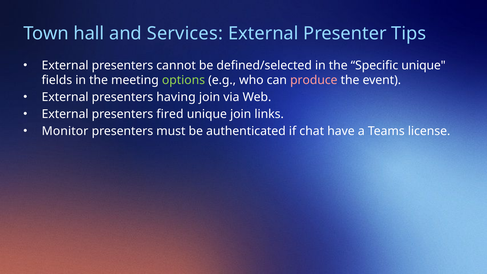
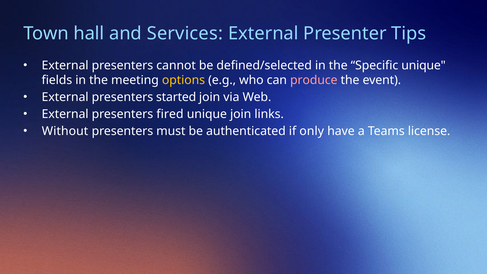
options colour: light green -> yellow (183, 80)
having: having -> started (176, 97)
Monitor: Monitor -> Without (65, 131)
chat: chat -> only (312, 131)
